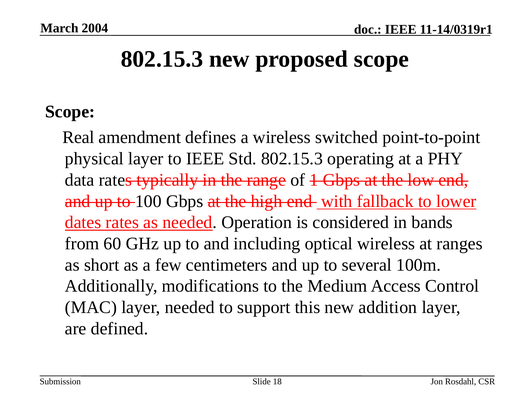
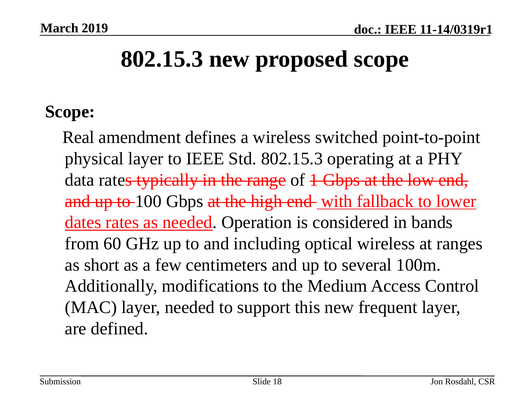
2004: 2004 -> 2019 (95, 28)
addition: addition -> frequent (388, 307)
